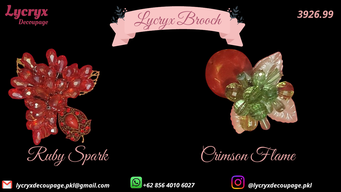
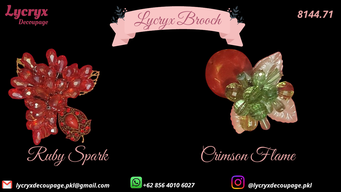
3926.99: 3926.99 -> 8144.71 (315, 15)
